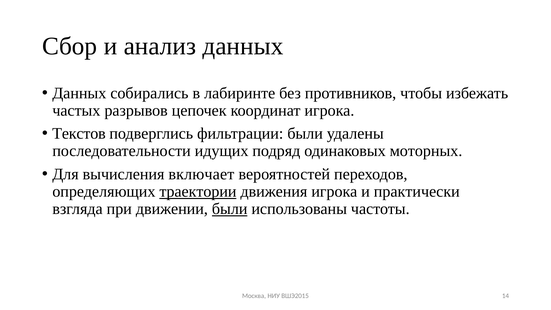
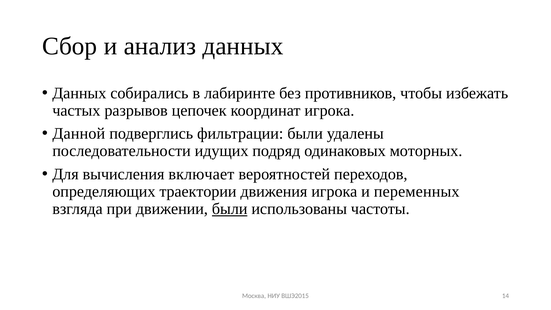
Текстов: Текстов -> Данной (79, 134)
траектории underline: present -> none (198, 191)
практически: практически -> переменных (417, 191)
